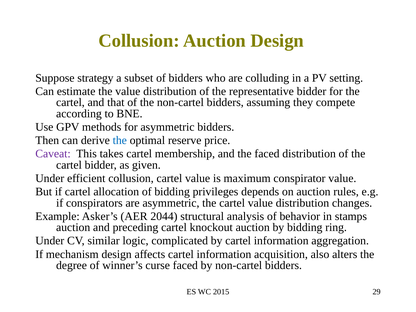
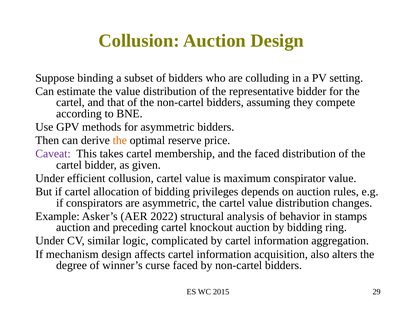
strategy: strategy -> binding (95, 78)
the colour: blue -> orange (120, 140)
2044: 2044 -> 2022 (164, 216)
